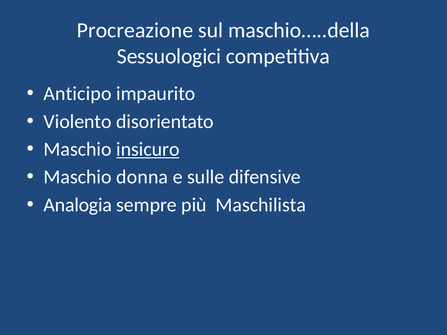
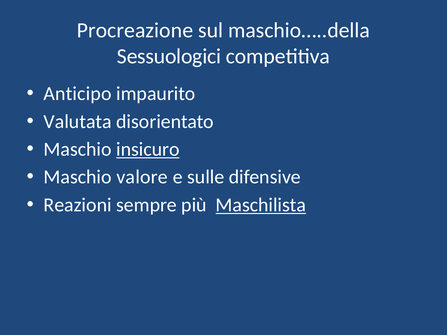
Violento: Violento -> Valutata (78, 122)
donna: donna -> valore (142, 177)
Analogia: Analogia -> Reazioni (78, 205)
Maschilista underline: none -> present (261, 205)
